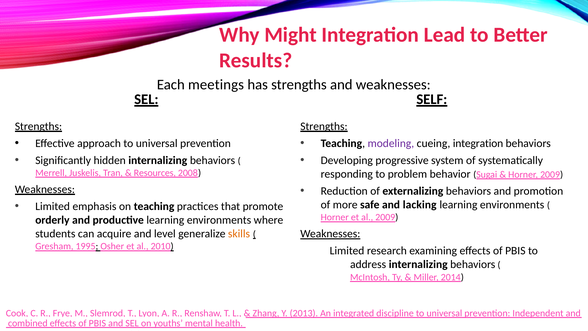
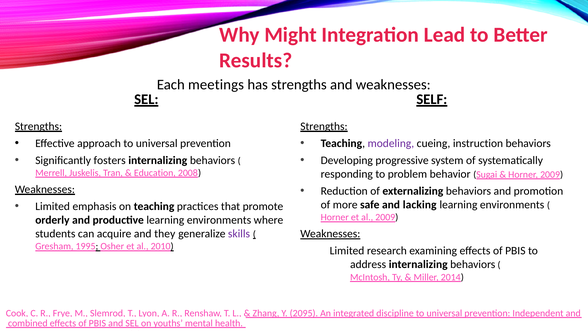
cueing integration: integration -> instruction (478, 143)
hidden: hidden -> fosters (110, 160)
Resources: Resources -> Education (155, 173)
level: level -> they (165, 234)
skills colour: orange -> purple (239, 234)
2013: 2013 -> 2095 (304, 313)
